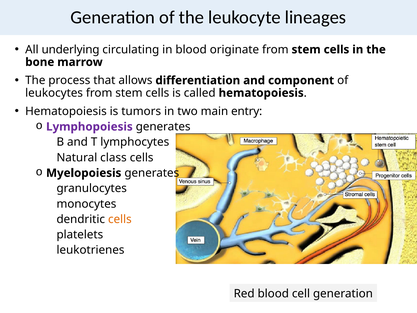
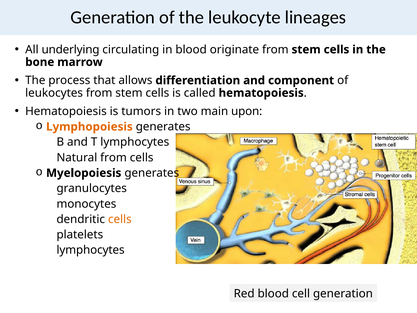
entry: entry -> upon (247, 111)
Lymphopoiesis colour: purple -> orange (89, 127)
Natural class: class -> from (114, 157)
leukotrienes: leukotrienes -> lymphocytes (91, 250)
